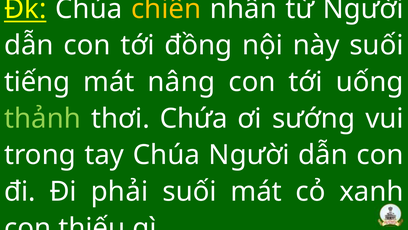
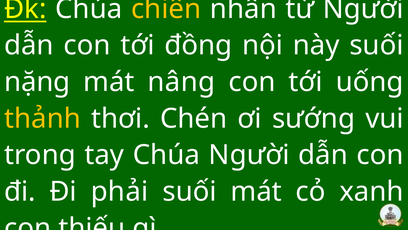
tiếng: tiếng -> nặng (37, 82)
thảnh colour: light green -> yellow (42, 118)
Chứa: Chứa -> Chén (194, 118)
